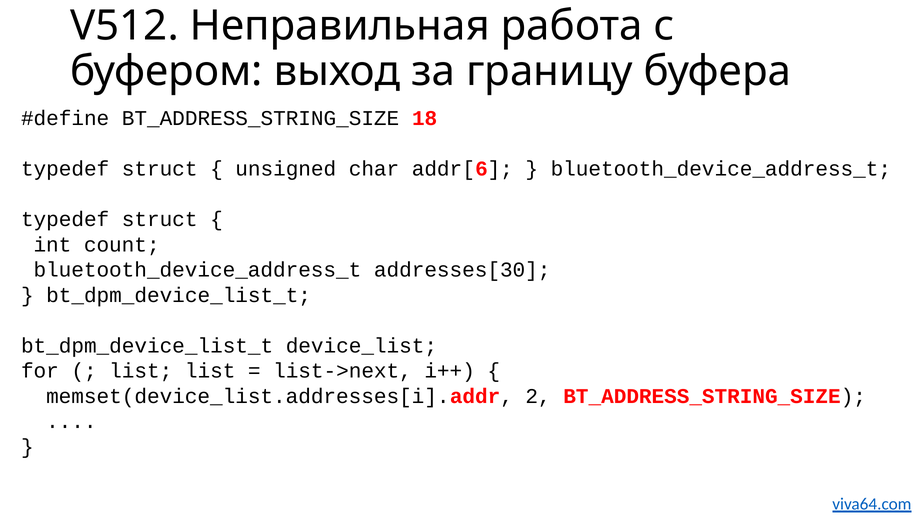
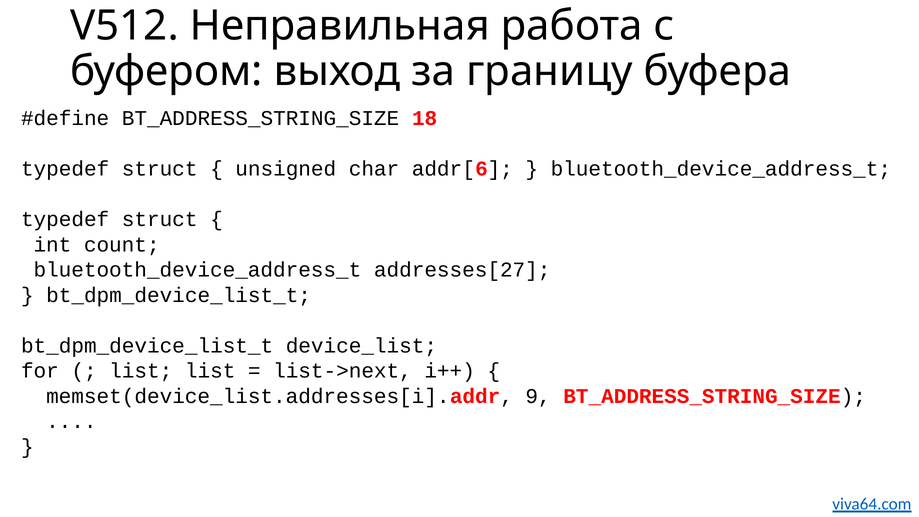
addresses[30: addresses[30 -> addresses[27 (462, 270)
2: 2 -> 9 (538, 396)
